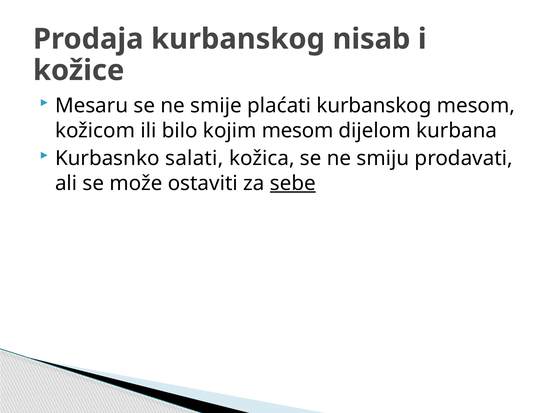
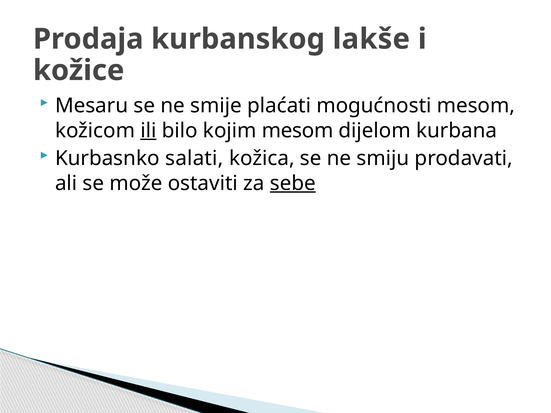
nisab: nisab -> lakše (371, 39)
plaćati kurbanskog: kurbanskog -> mogućnosti (374, 106)
ili underline: none -> present (148, 131)
